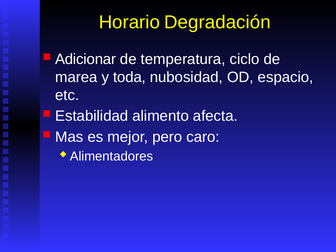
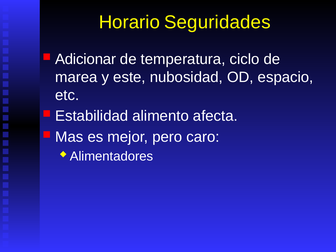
Degradación: Degradación -> Seguridades (217, 22)
toda: toda -> este (129, 77)
